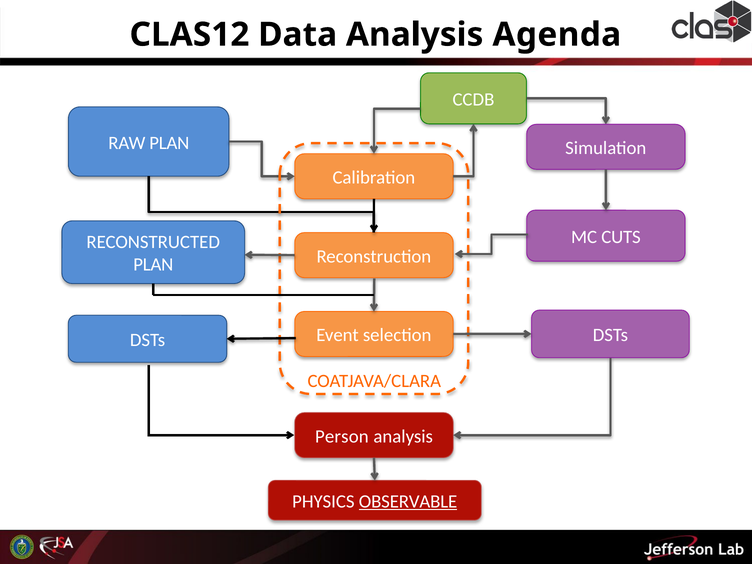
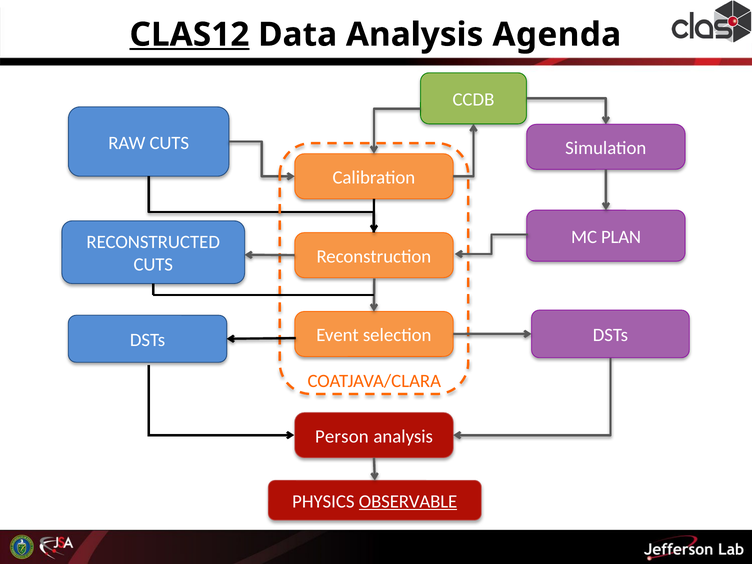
CLAS12 underline: none -> present (189, 35)
RAW PLAN: PLAN -> CUTS (169, 143)
CUTS: CUTS -> PLAN (621, 237)
PLAN: PLAN -> CUTS (153, 265)
